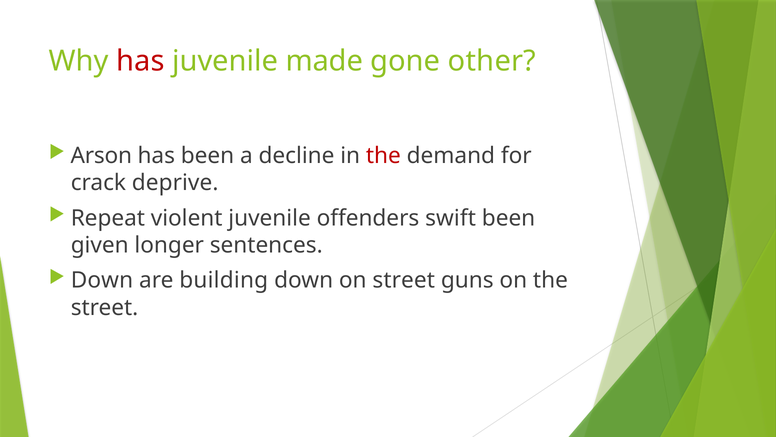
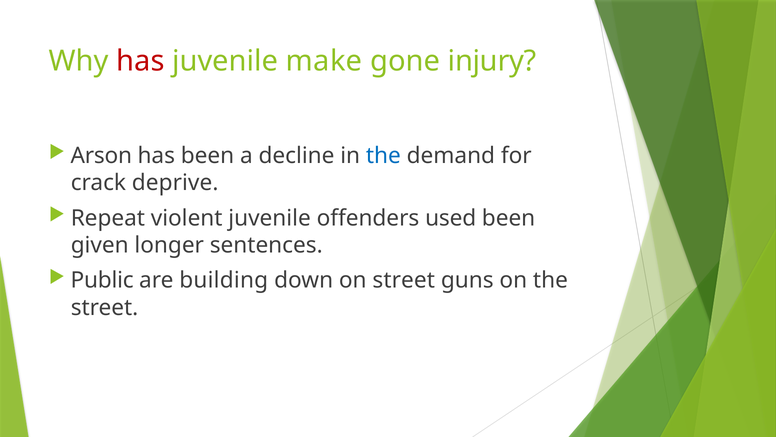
made: made -> make (324, 61)
other: other -> injury (492, 61)
the colour: red -> blue (383, 156)
swift: swift -> used (451, 218)
Down: Down -> Public (102, 280)
